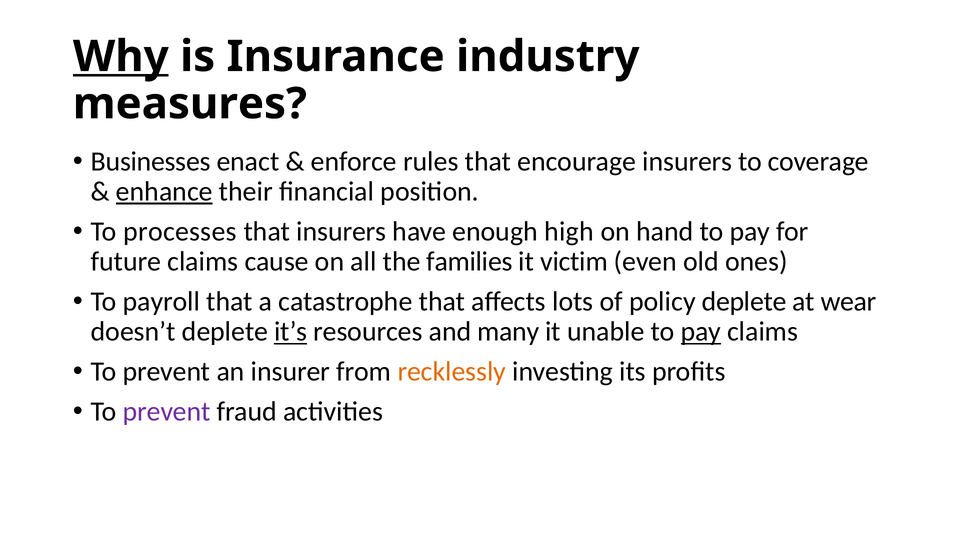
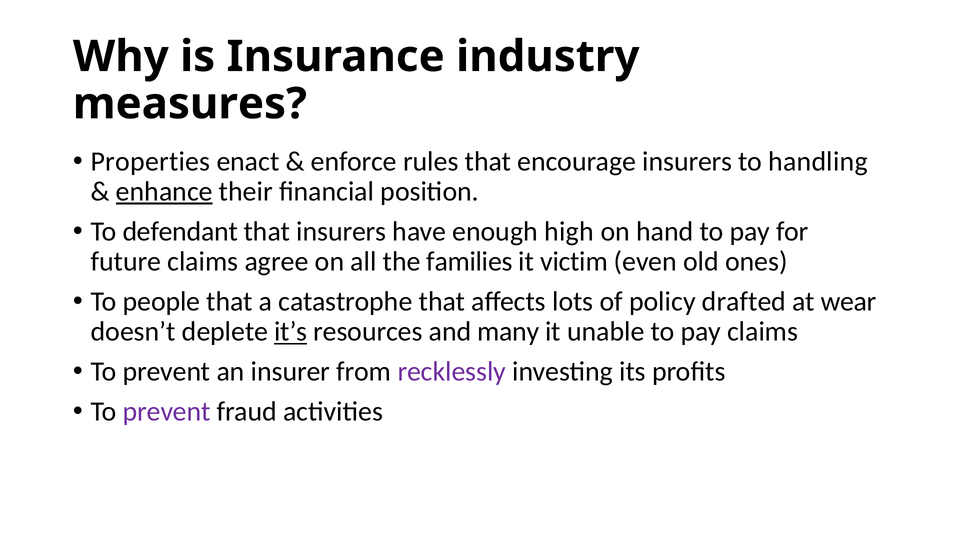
Why underline: present -> none (121, 57)
Businesses: Businesses -> Properties (150, 162)
coverage: coverage -> handling (818, 162)
processes: processes -> defendant (180, 232)
cause: cause -> agree (277, 262)
payroll: payroll -> people (161, 302)
policy deplete: deplete -> drafted (744, 302)
pay underline: present -> none (701, 332)
recklessly colour: orange -> purple (452, 372)
